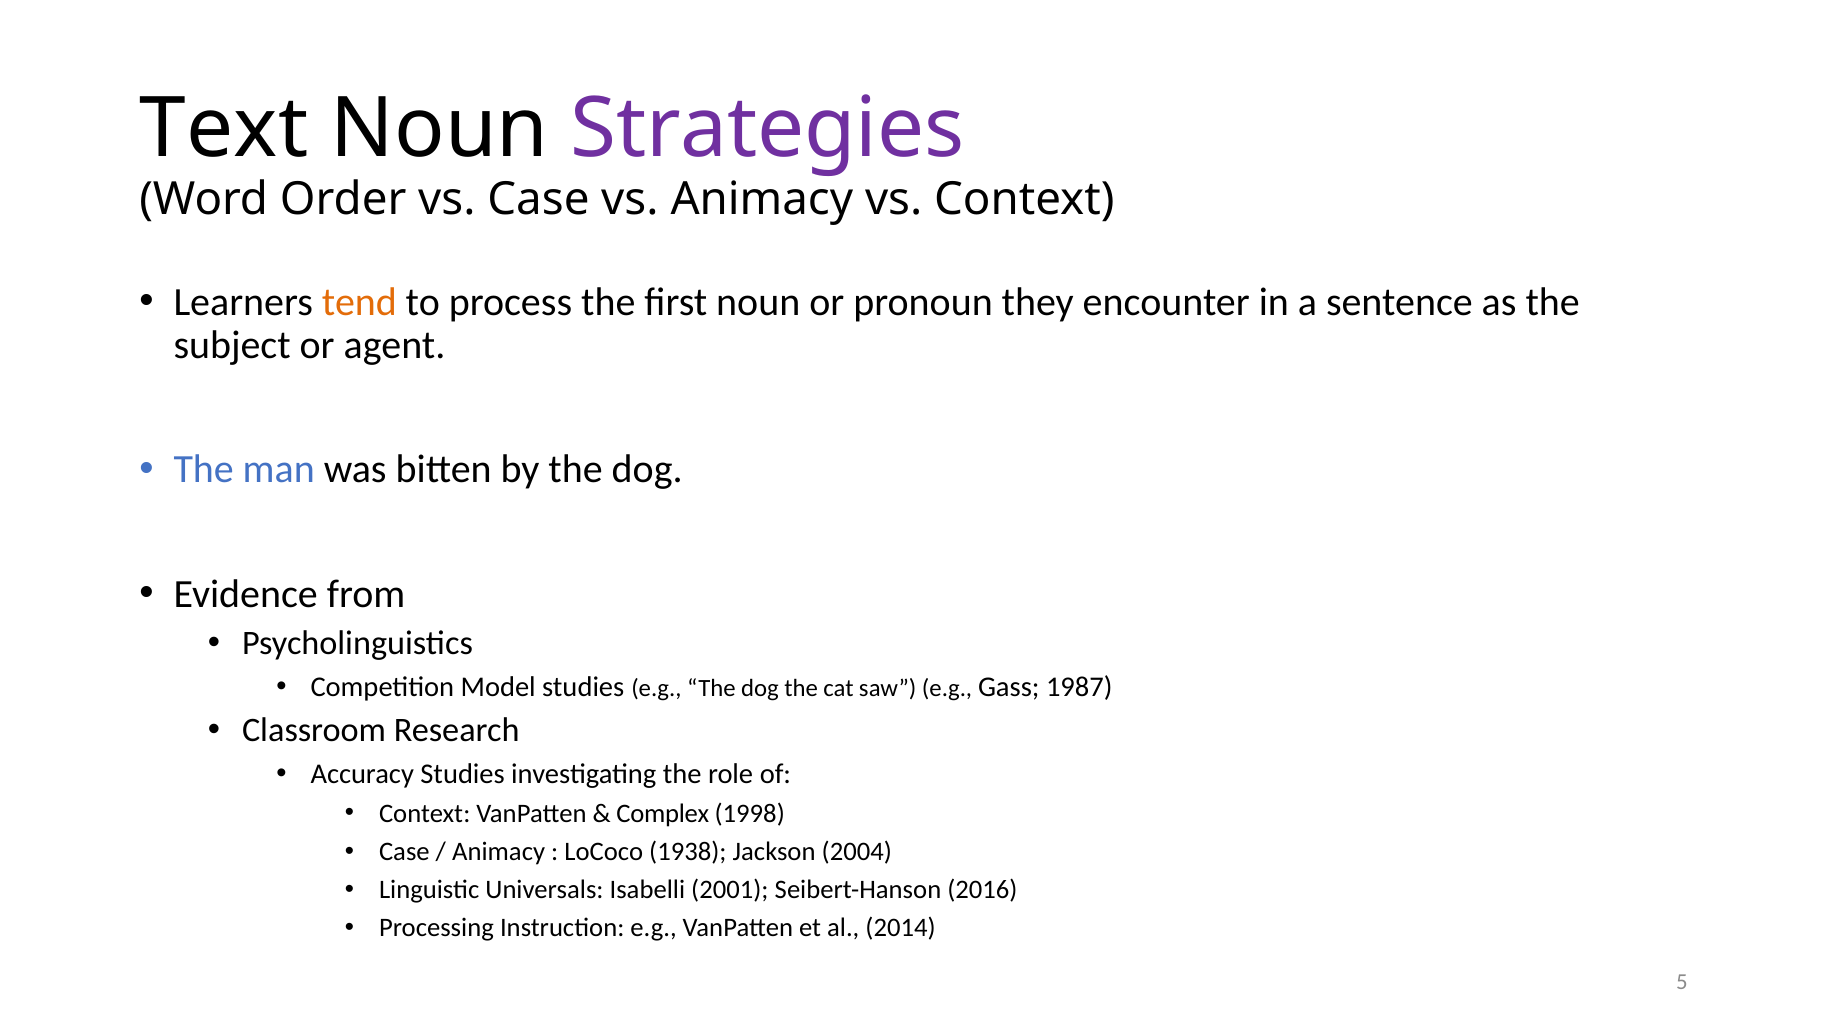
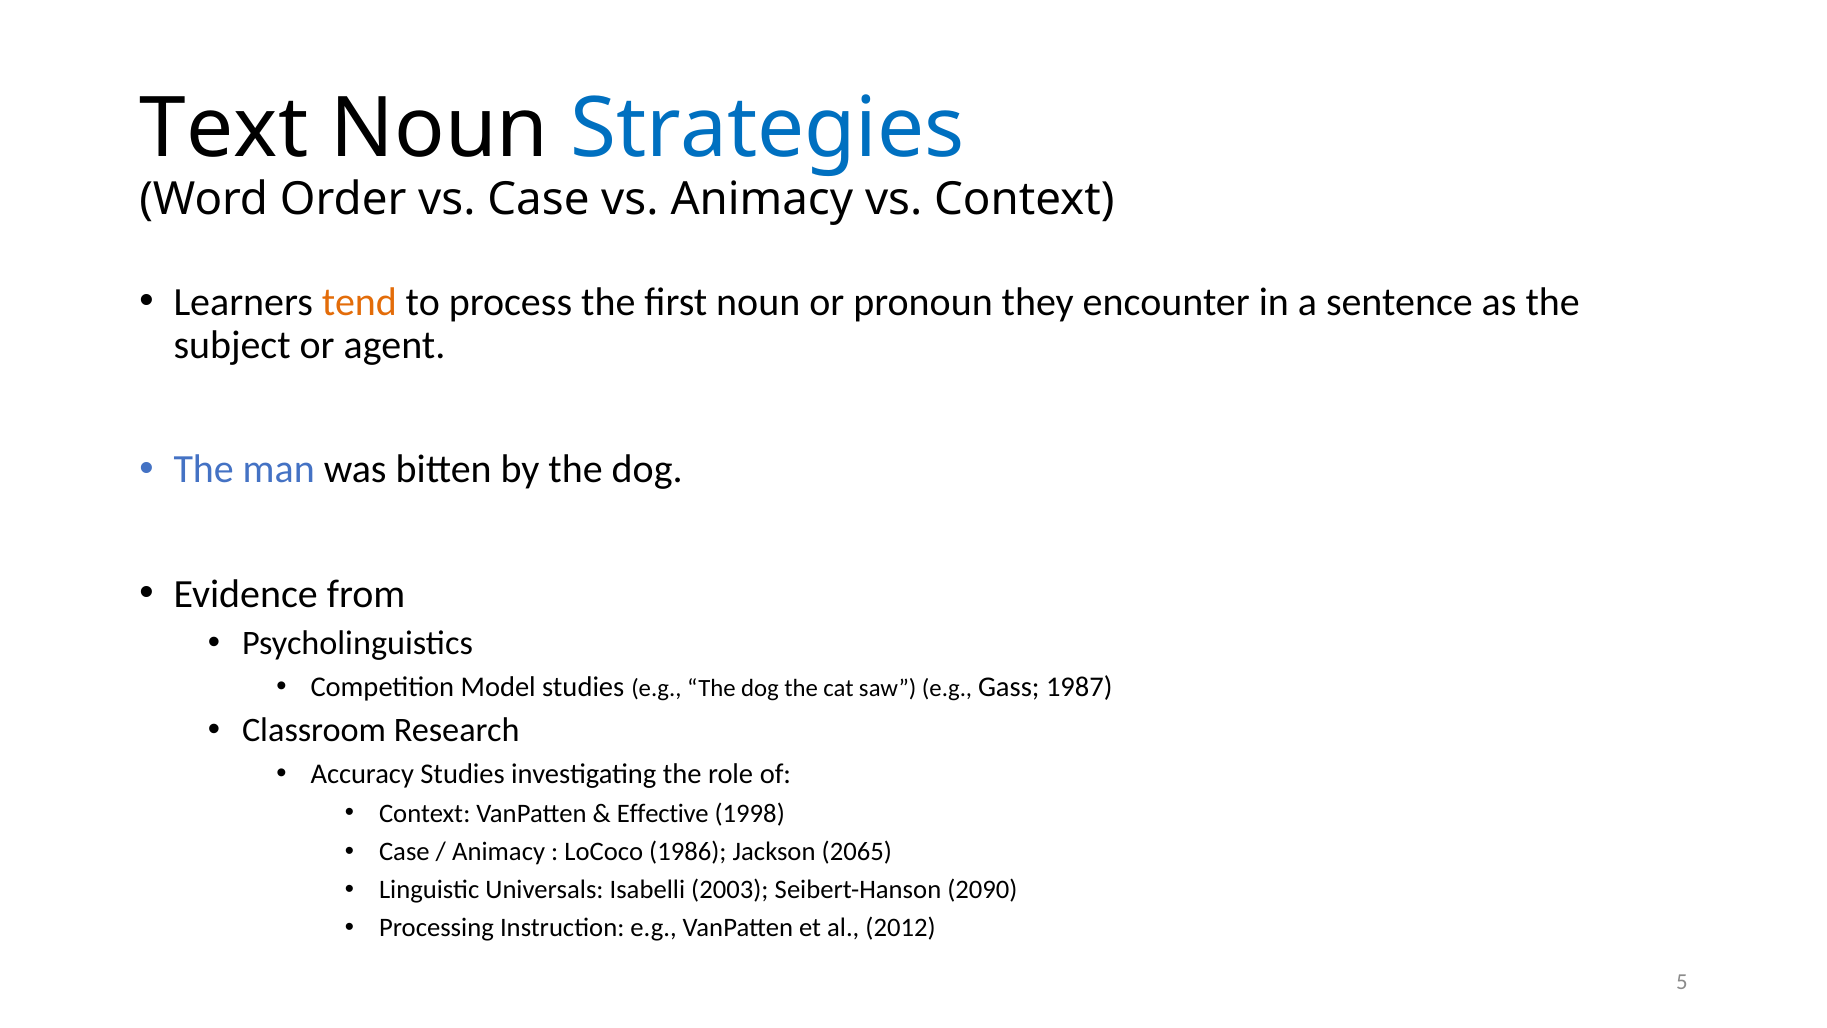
Strategies colour: purple -> blue (767, 129)
Complex: Complex -> Effective (663, 813)
1938: 1938 -> 1986 (688, 851)
2004: 2004 -> 2065 (857, 851)
2001: 2001 -> 2003 (730, 890)
2016: 2016 -> 2090 (982, 890)
2014: 2014 -> 2012 (901, 928)
